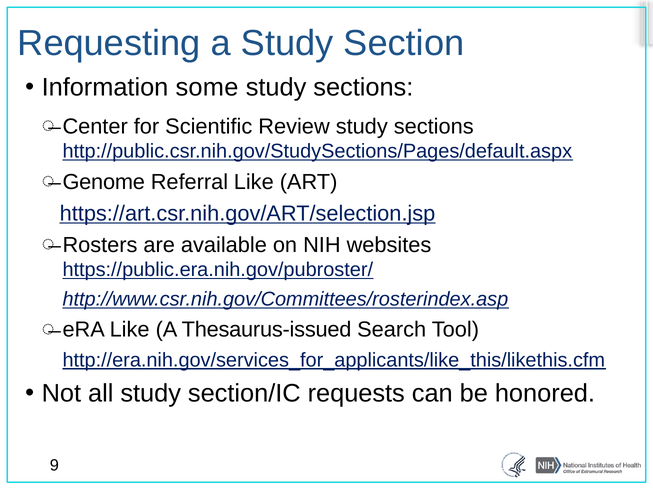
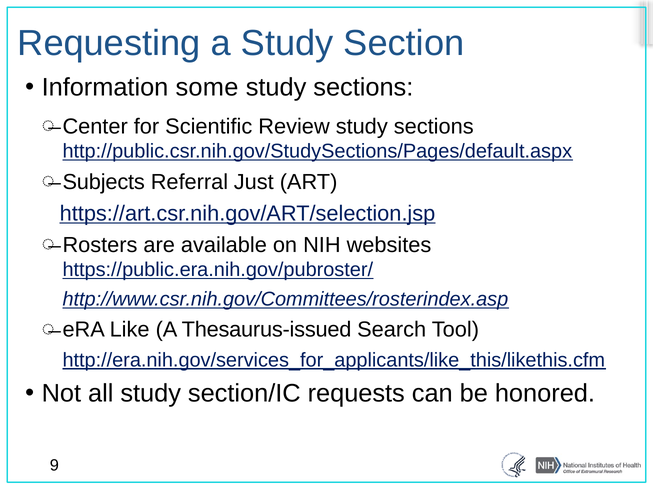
Genome: Genome -> Subjects (104, 182)
Referral Like: Like -> Just (254, 182)
